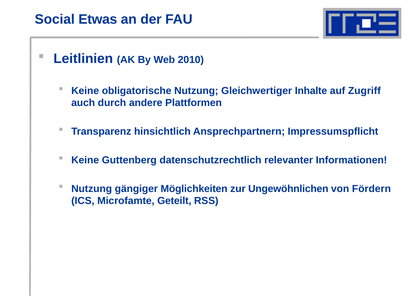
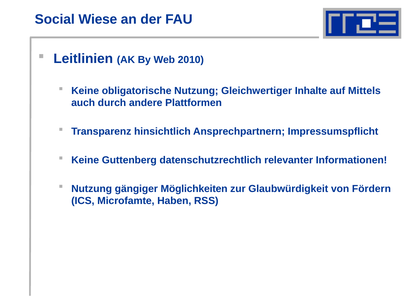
Etwas: Etwas -> Wiese (98, 19)
Zugriff: Zugriff -> Mittels (364, 91)
Ungewöhnlichen: Ungewöhnlichen -> Glaubwürdigkeit (288, 189)
Geteilt: Geteilt -> Haben (174, 201)
